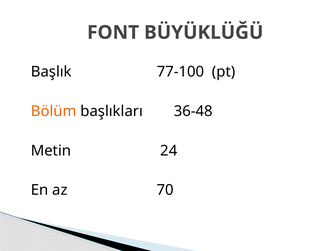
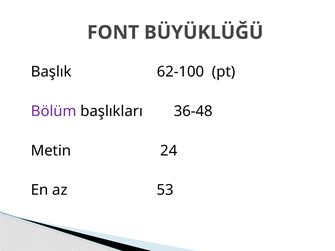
77-100: 77-100 -> 62-100 (181, 72)
Bölüm colour: orange -> purple (54, 111)
70: 70 -> 53 (165, 190)
